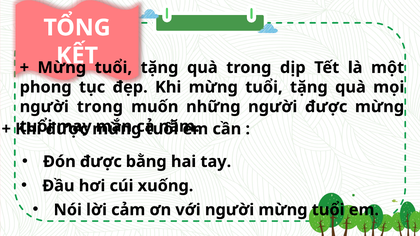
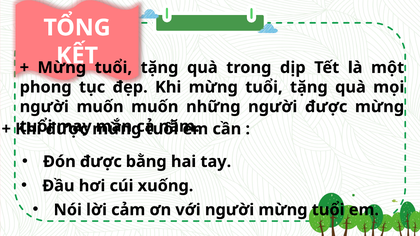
người trong: trong -> muốn (100, 107)
